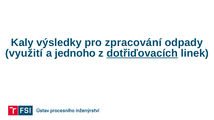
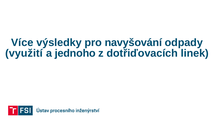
Kaly: Kaly -> Více (22, 43)
zpracování: zpracování -> navyšování (133, 43)
dotřiďovacích underline: present -> none (142, 53)
